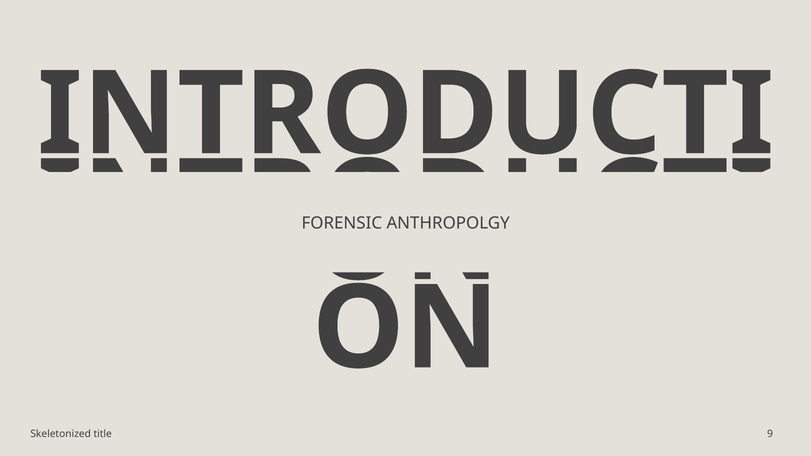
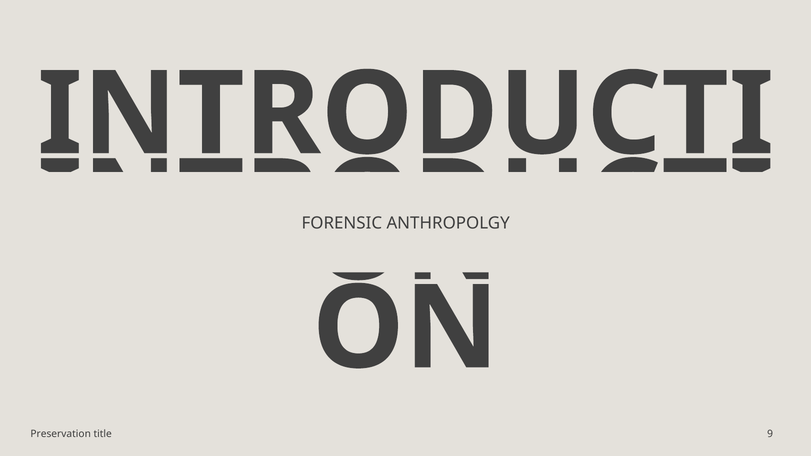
Skeletonized: Skeletonized -> Preservation (61, 434)
